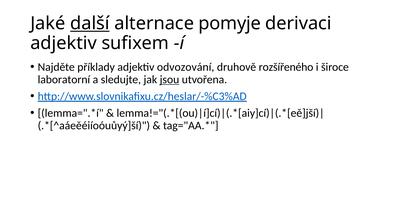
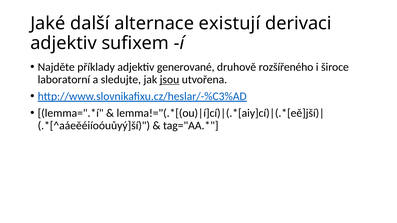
další underline: present -> none (90, 24)
pomyje: pomyje -> existují (229, 24)
odvozování: odvozování -> generované (186, 67)
